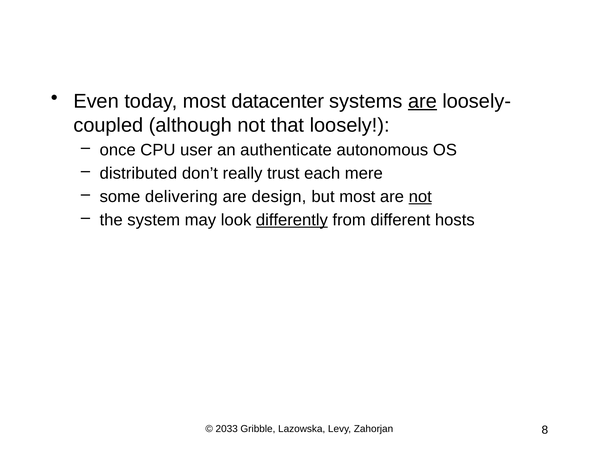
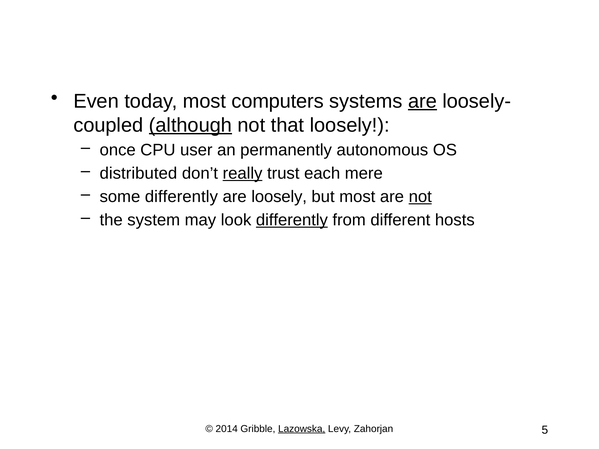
datacenter: datacenter -> computers (278, 101)
although underline: none -> present (190, 125)
authenticate: authenticate -> permanently (286, 150)
really underline: none -> present (243, 174)
some delivering: delivering -> differently (181, 197)
are design: design -> loosely (279, 197)
2033: 2033 -> 2014 (227, 429)
Lazowska underline: none -> present (302, 429)
8: 8 -> 5 (545, 430)
